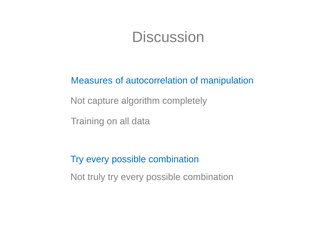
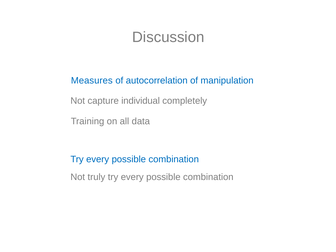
algorithm: algorithm -> individual (141, 101)
